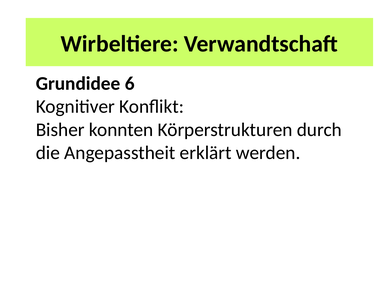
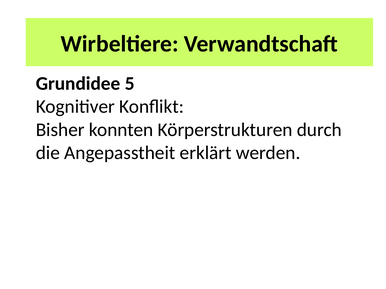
6: 6 -> 5 (130, 84)
